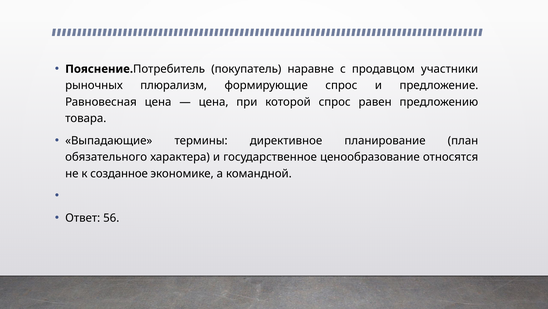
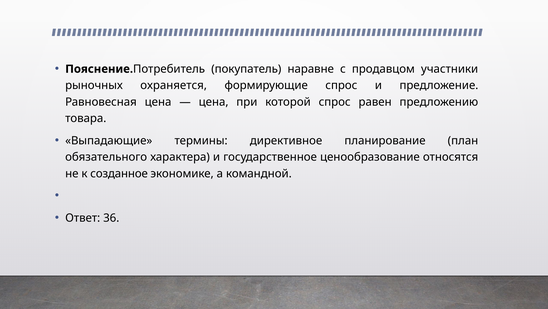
плюрализм: плюрализм -> охраняется (174, 85)
56: 56 -> 36 (111, 217)
